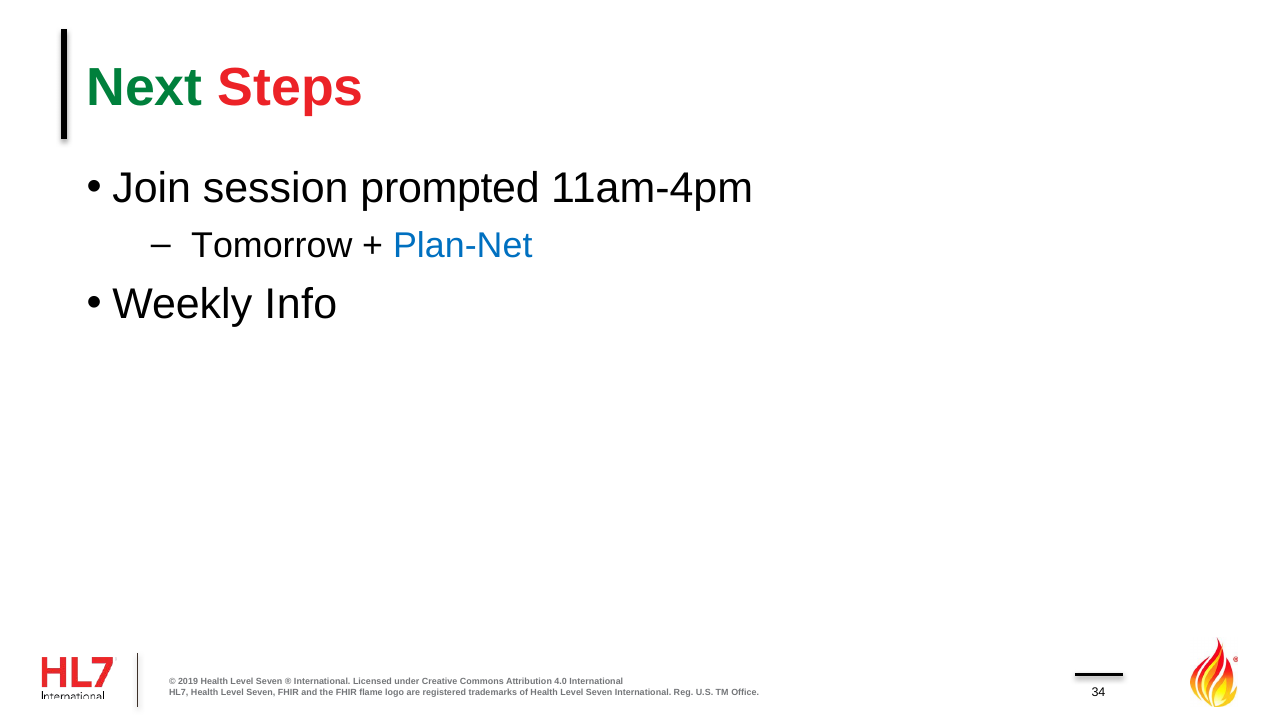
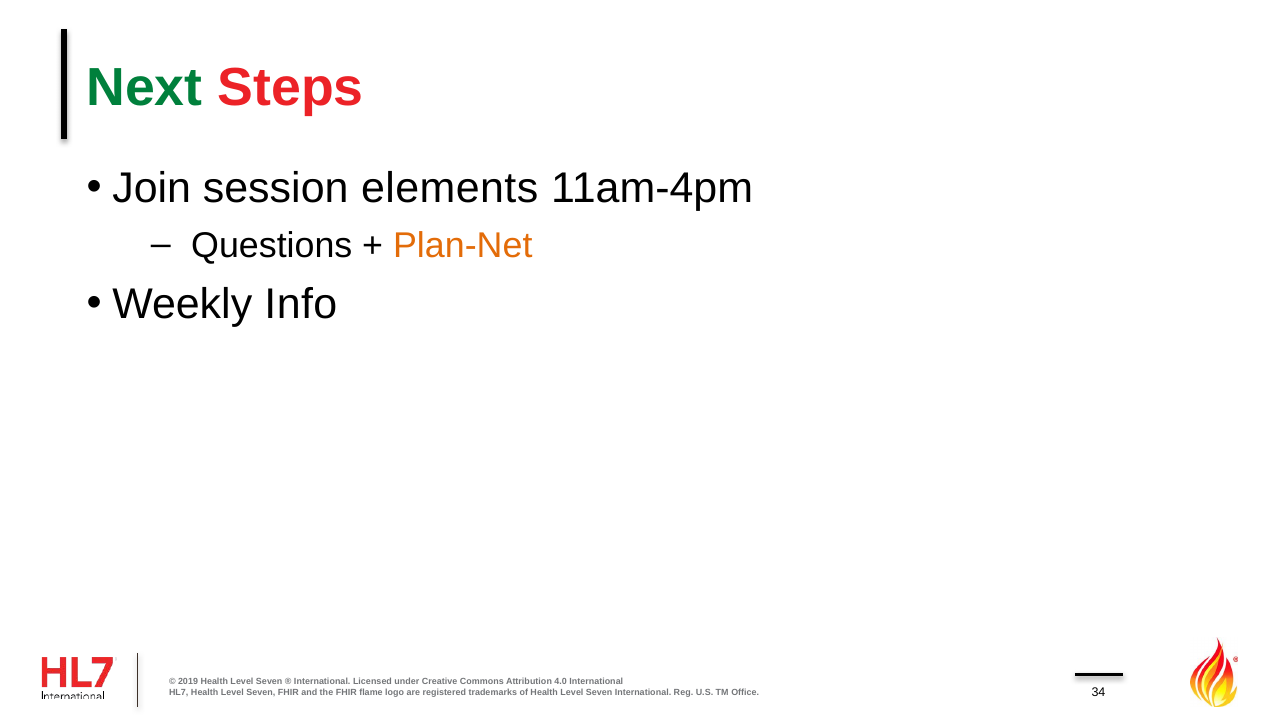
prompted: prompted -> elements (450, 189)
Tomorrow: Tomorrow -> Questions (272, 246)
Plan-Net colour: blue -> orange (463, 246)
